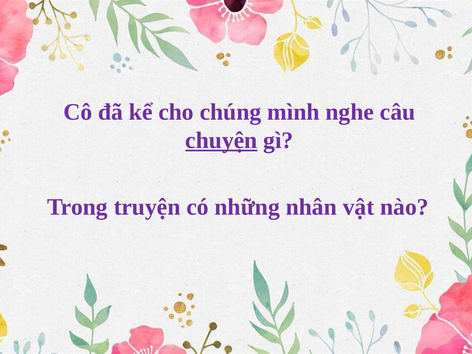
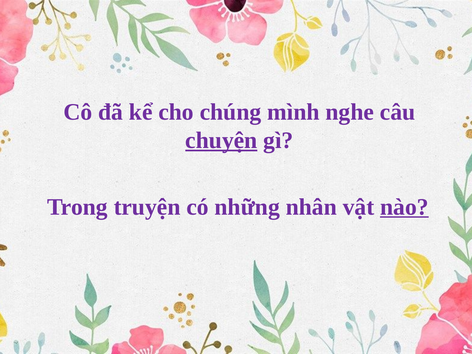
nào underline: none -> present (404, 207)
